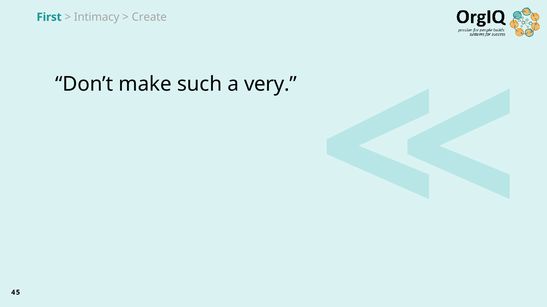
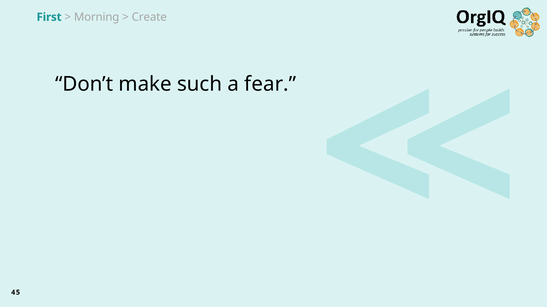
Intimacy: Intimacy -> Morning (97, 17)
very: very -> fear (270, 84)
